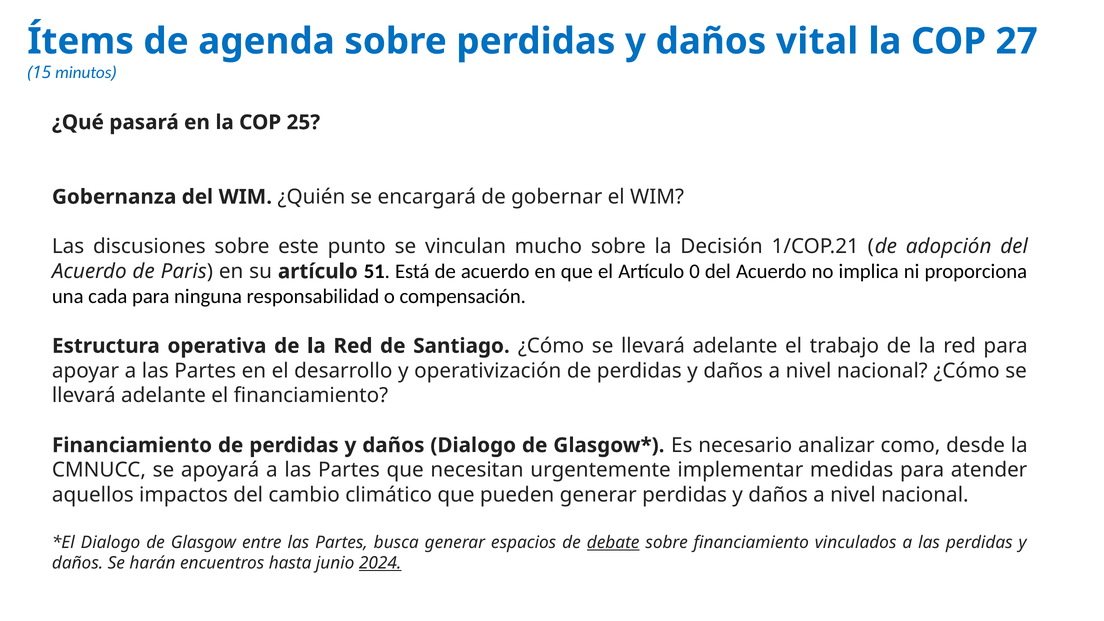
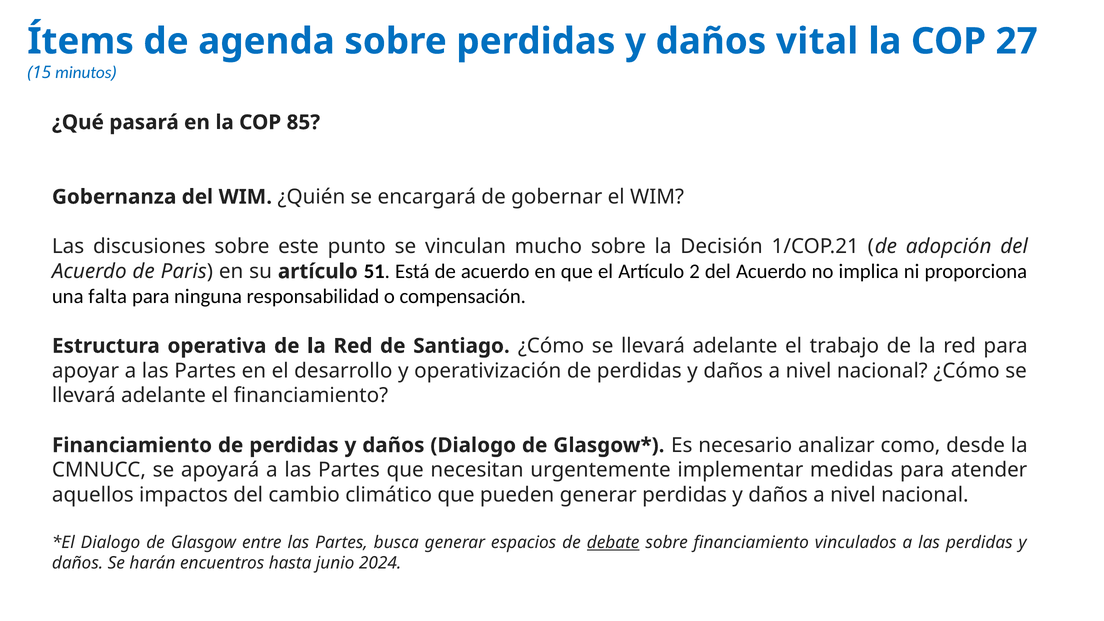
25: 25 -> 85 (303, 122)
0: 0 -> 2 (695, 271)
cada: cada -> falta (108, 296)
2024 underline: present -> none (380, 563)
